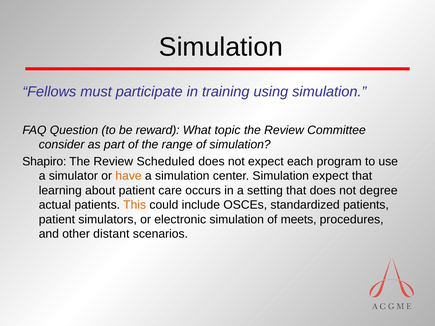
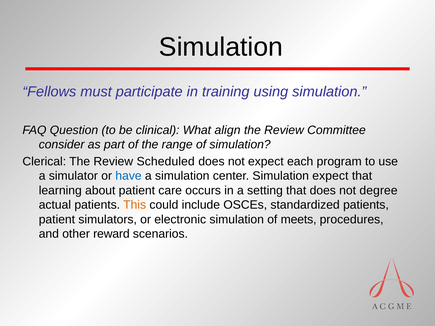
reward: reward -> clinical (158, 130)
topic: topic -> align (228, 130)
Shapiro: Shapiro -> Clerical (44, 162)
have colour: orange -> blue (129, 176)
distant: distant -> reward (111, 234)
